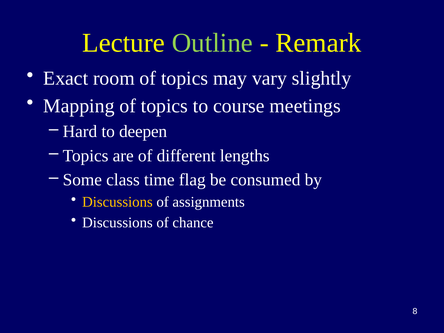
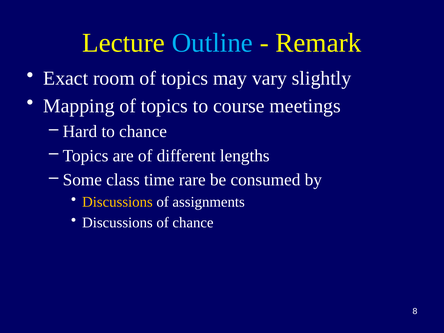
Outline colour: light green -> light blue (212, 43)
to deepen: deepen -> chance (143, 131)
flag: flag -> rare (192, 180)
